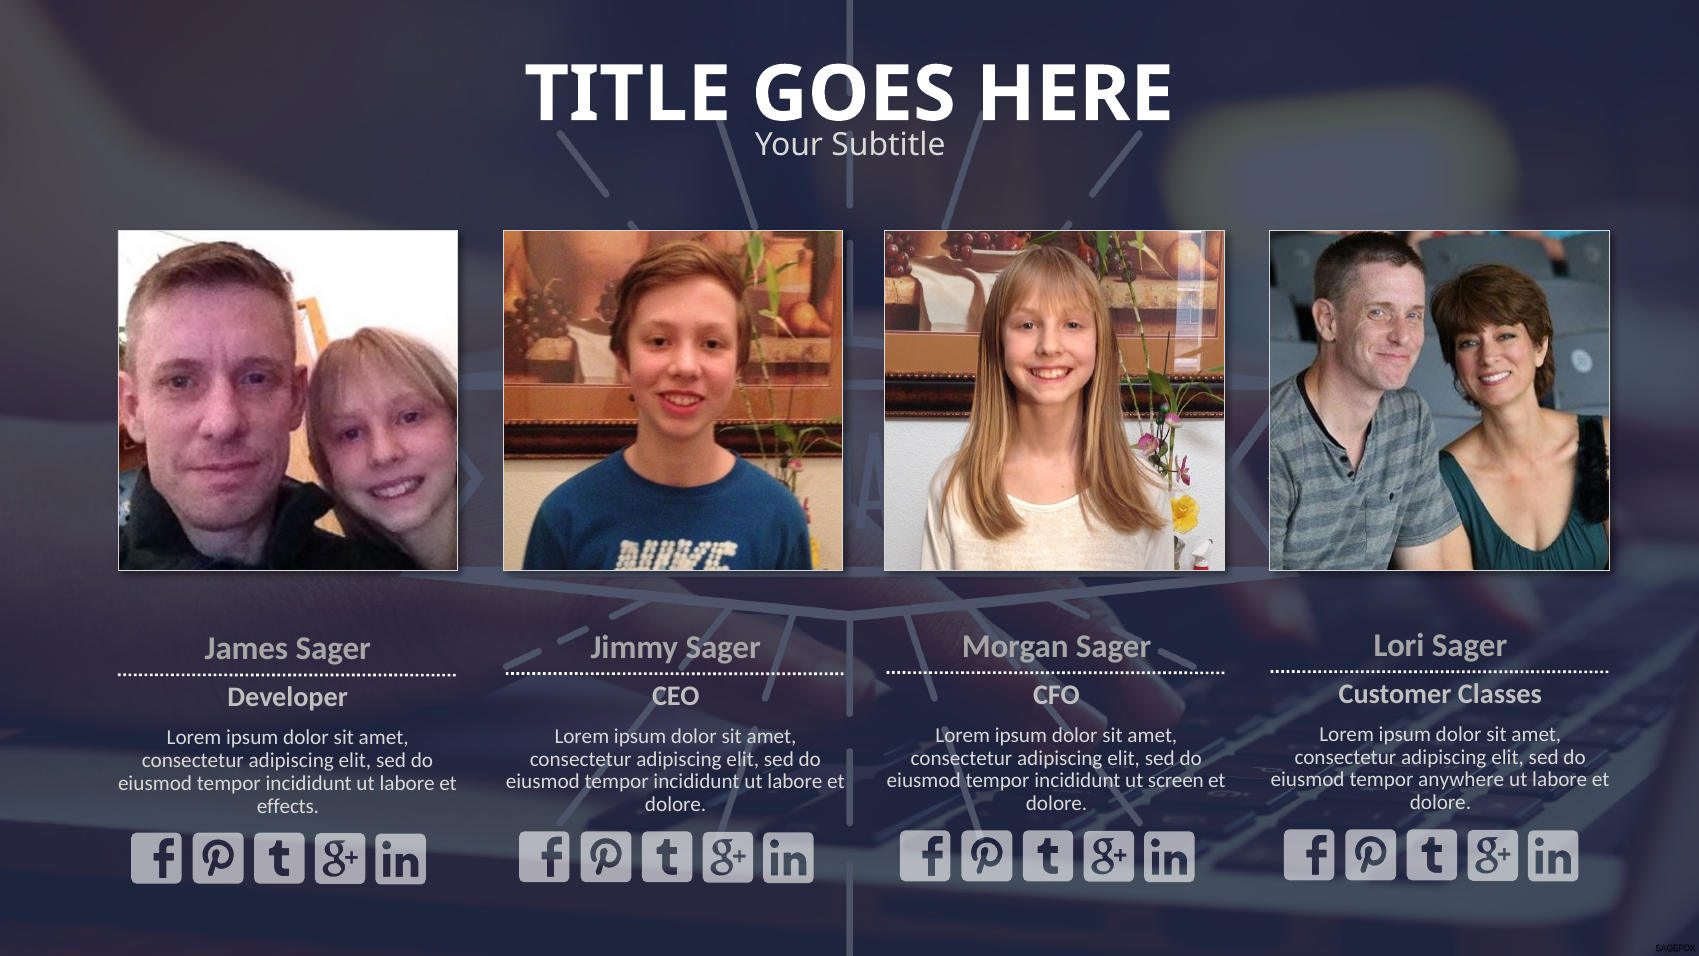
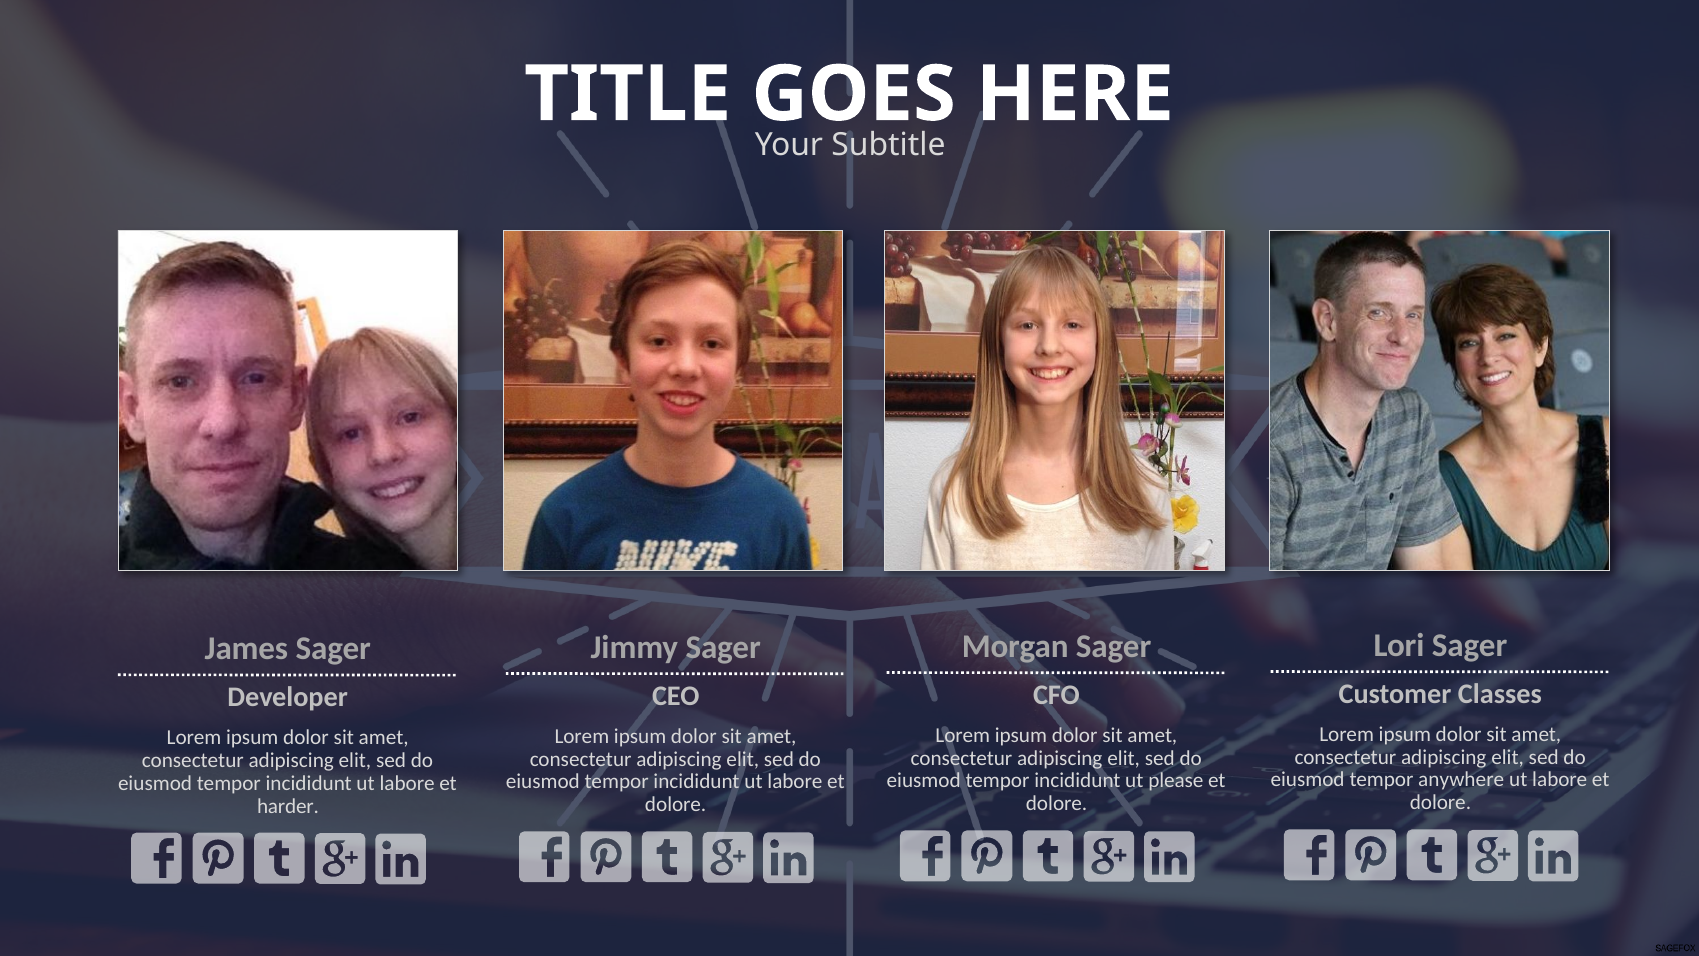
screen: screen -> please (1176, 781)
effects: effects -> harder (288, 806)
